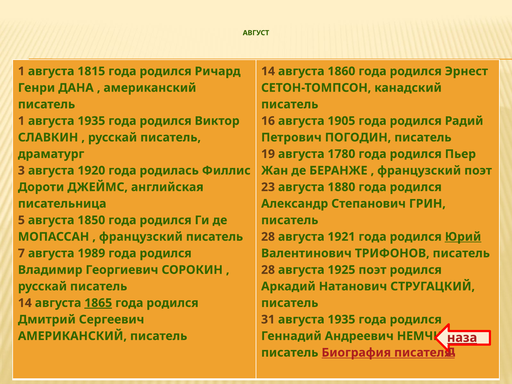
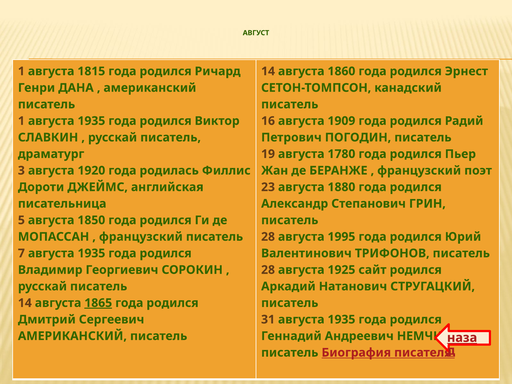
1905: 1905 -> 1909 (341, 121)
1921: 1921 -> 1995 (341, 237)
Юрий underline: present -> none (463, 237)
7 августа 1989: 1989 -> 1935 (91, 253)
1925 поэт: поэт -> сайт (372, 270)
